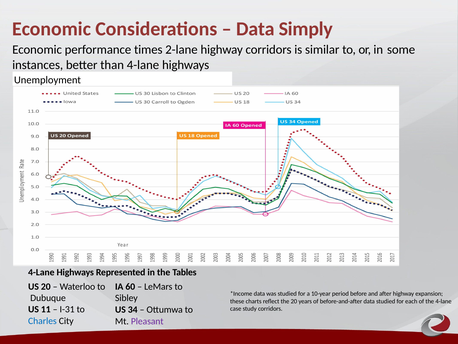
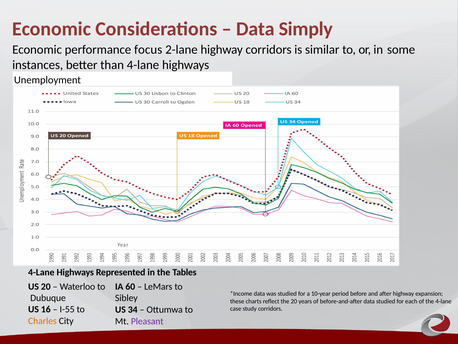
times: times -> focus (148, 49)
11: 11 -> 16 (46, 309)
I-31: I-31 -> I-55 (67, 309)
Charles colour: blue -> orange (42, 321)
